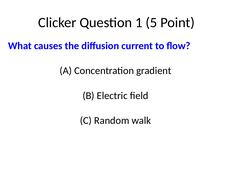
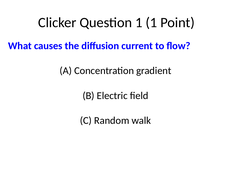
1 5: 5 -> 1 (151, 23)
